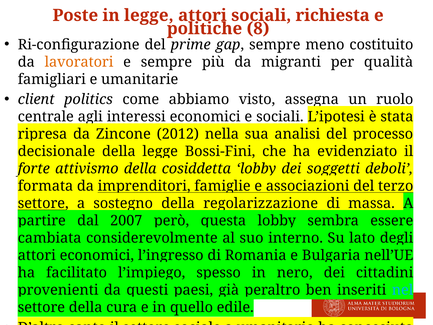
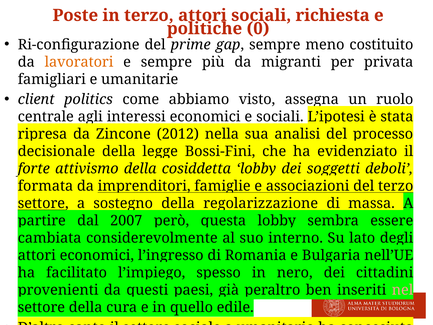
in legge: legge -> terzo (149, 15)
8: 8 -> 0 (258, 29)
qualità: qualità -> privata (389, 62)
nel colour: light blue -> pink (403, 290)
